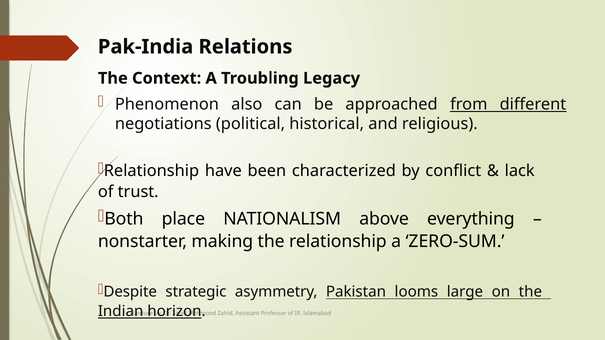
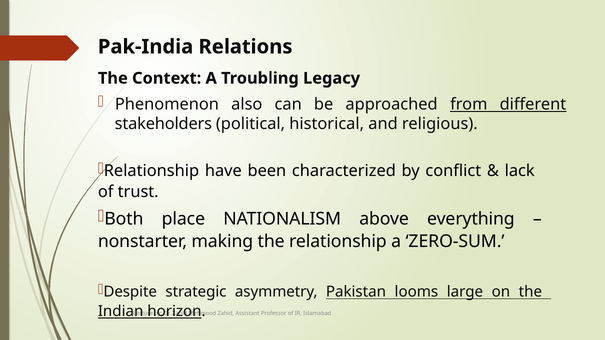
negotiations: negotiations -> stakeholders (163, 124)
